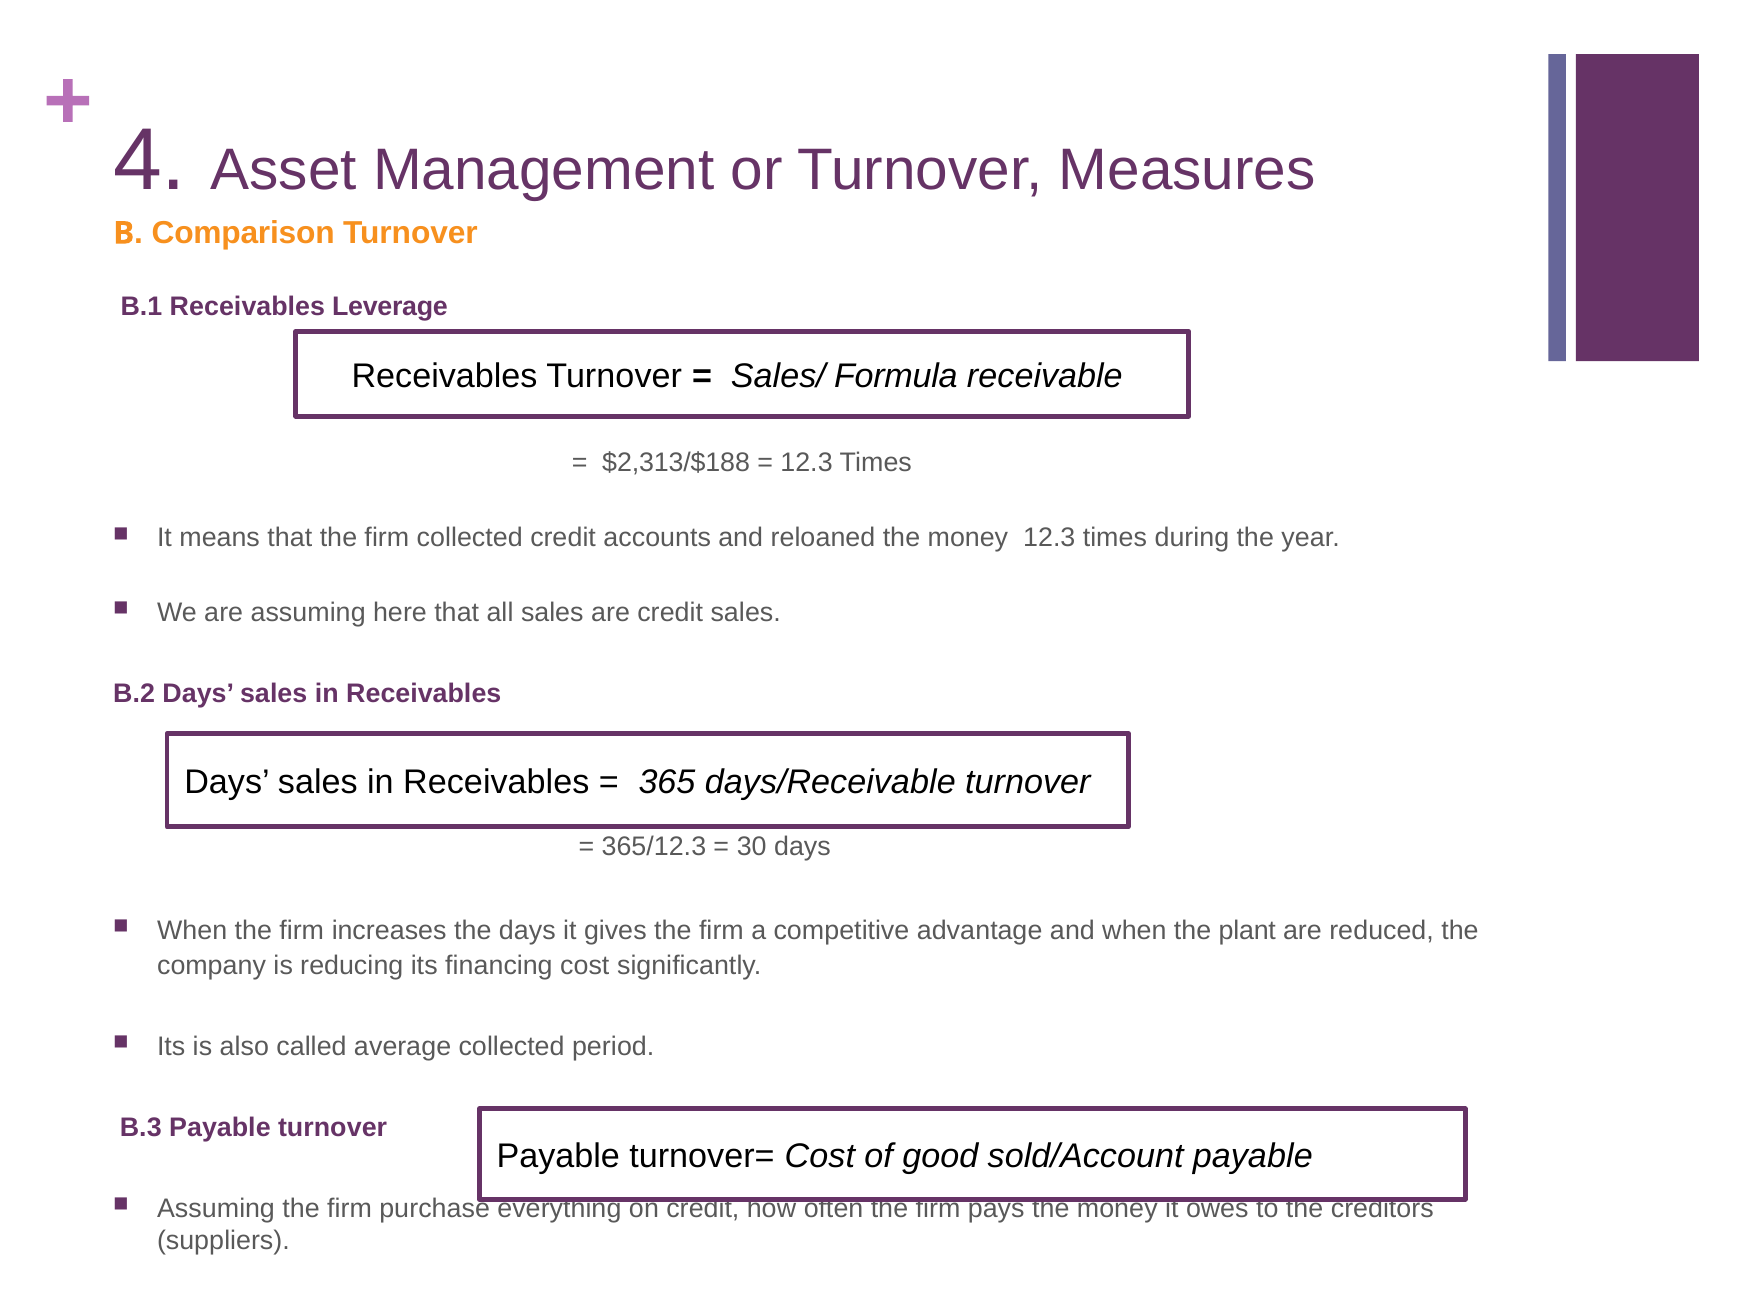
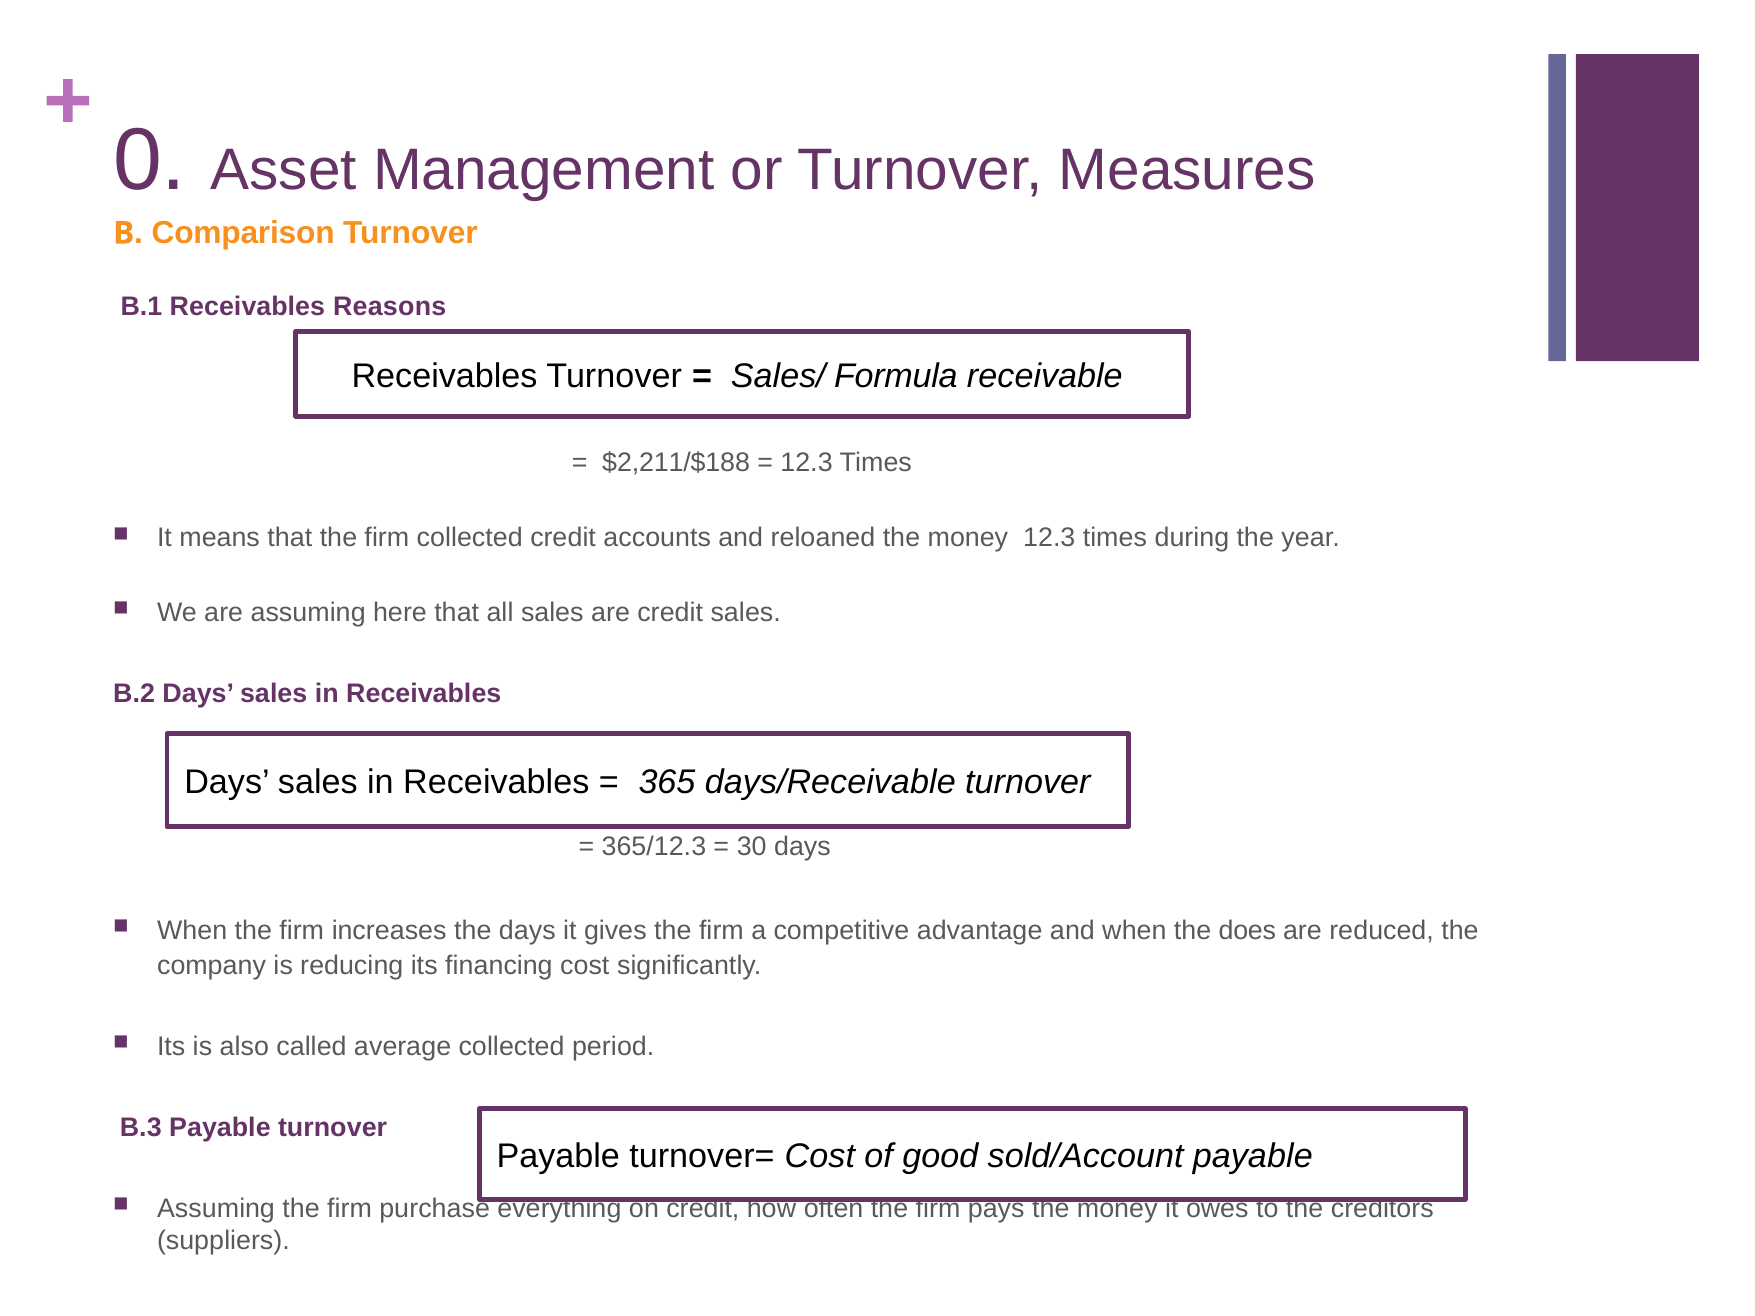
4: 4 -> 0 (150, 160)
Leverage: Leverage -> Reasons (390, 307)
$2,313/$188: $2,313/$188 -> $2,211/$188 (676, 463)
plant: plant -> does (1247, 930)
